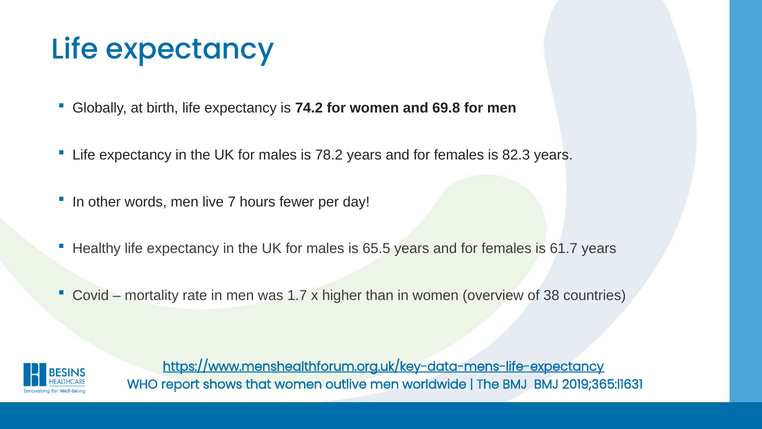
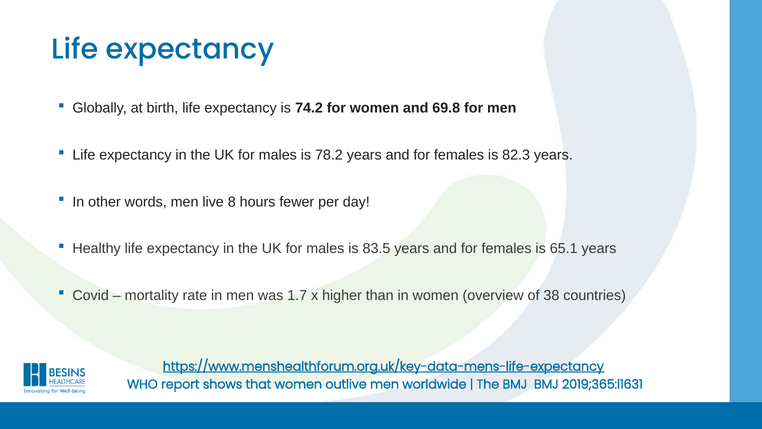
7: 7 -> 8 (232, 202)
65.5: 65.5 -> 83.5 (376, 248)
61.7: 61.7 -> 65.1 (564, 248)
